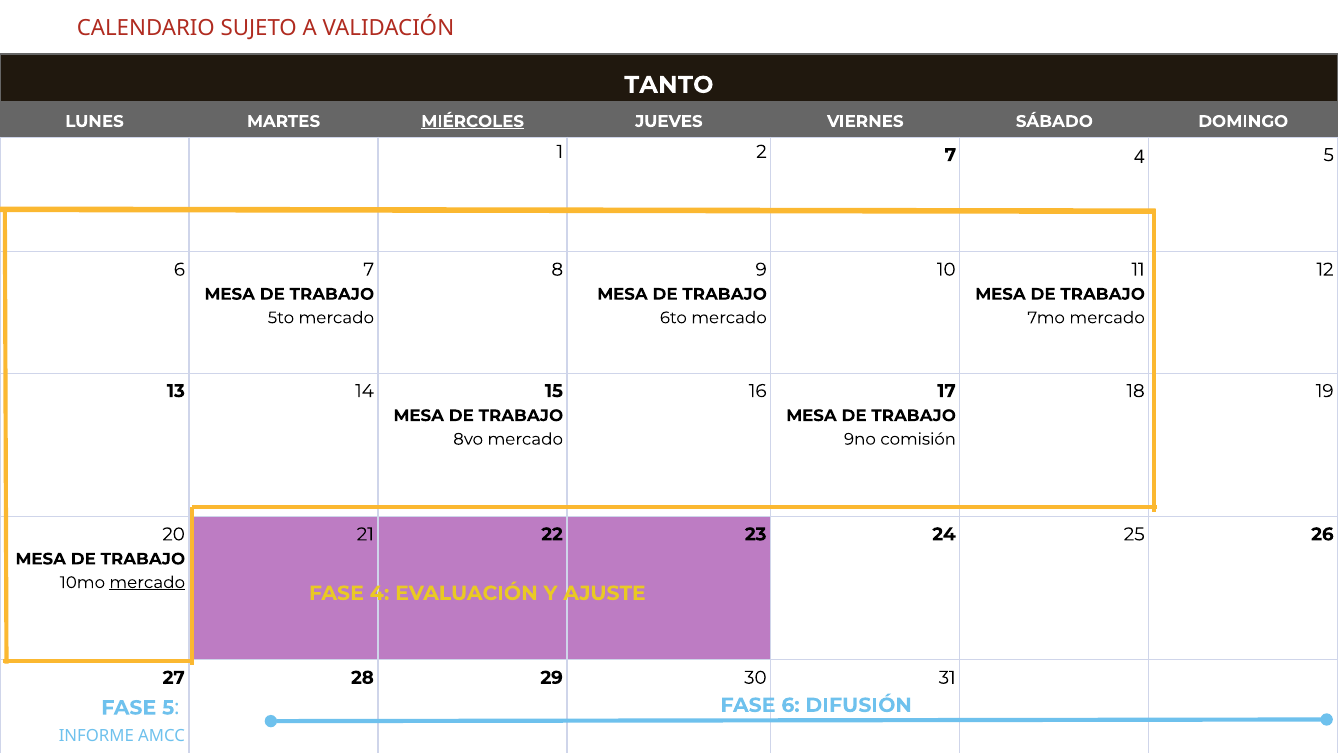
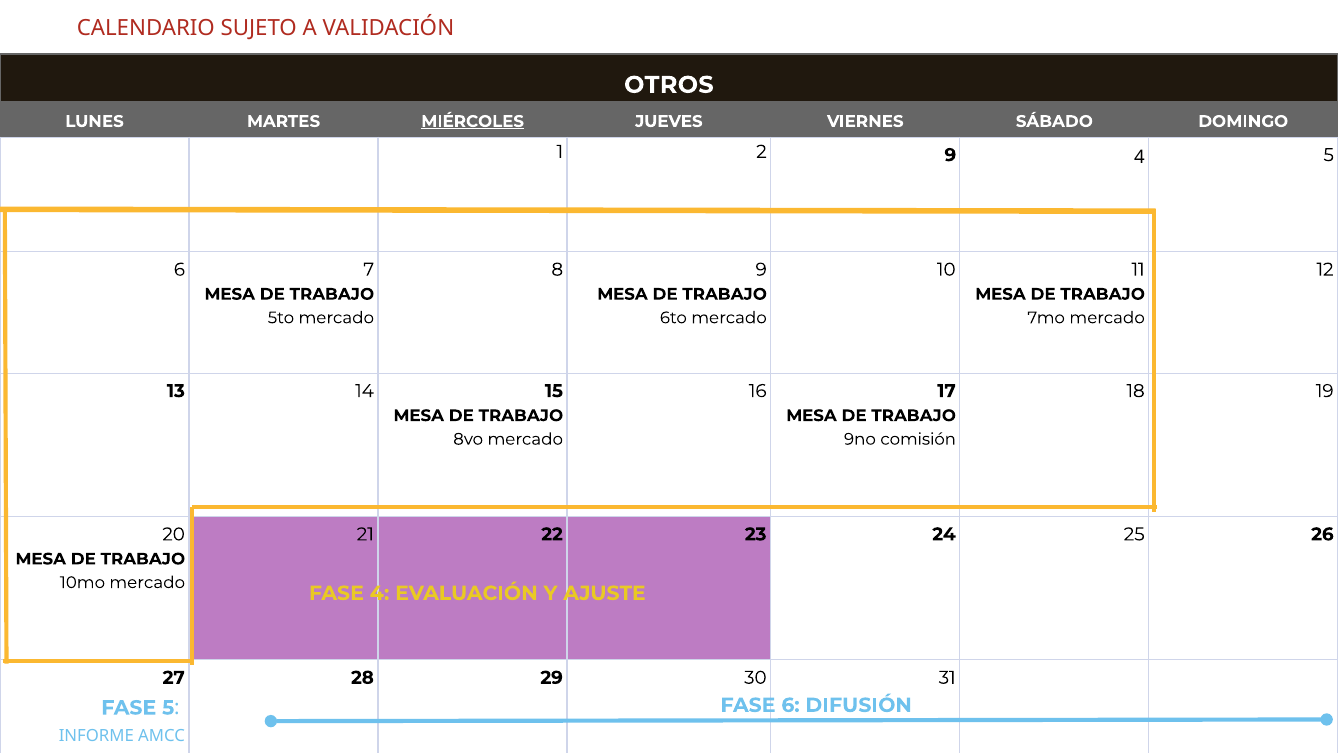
TANTO: TANTO -> OTROS (669, 85)
2 7: 7 -> 9 (950, 155)
mercado underline: present -> none (147, 582)
